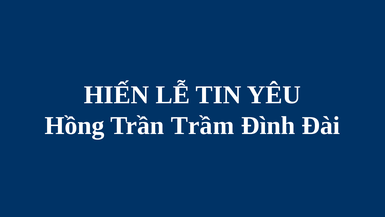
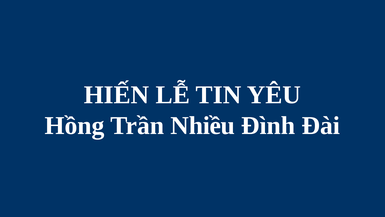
Trầm: Trầm -> Nhiều (203, 125)
